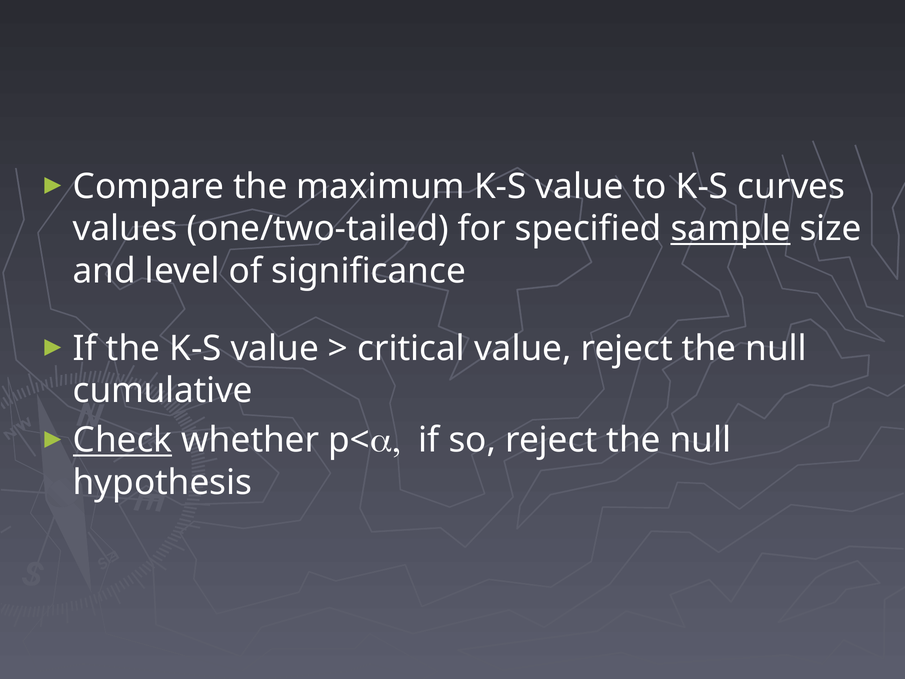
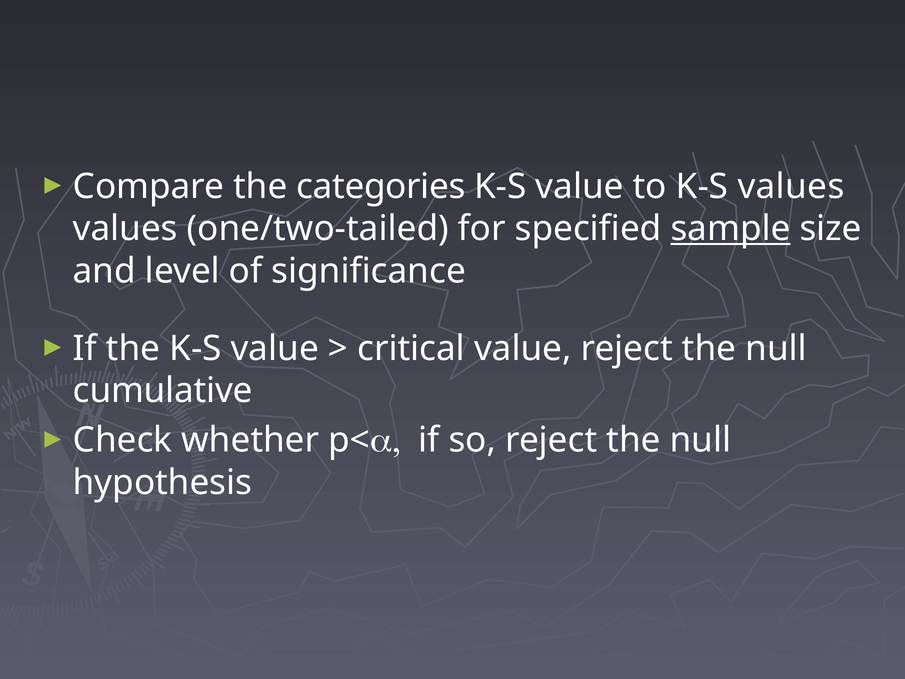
maximum: maximum -> categories (381, 186)
K-S curves: curves -> values (791, 186)
Check underline: present -> none (123, 440)
